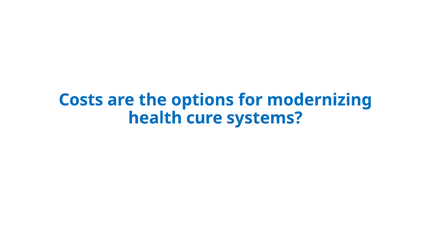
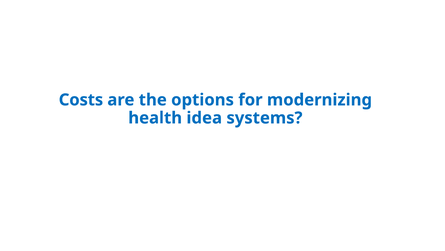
cure: cure -> idea (204, 118)
